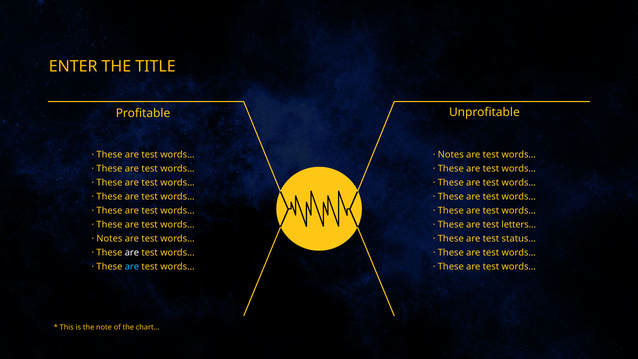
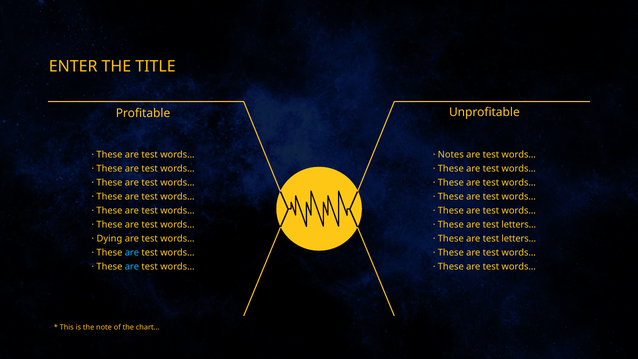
Notes: Notes -> Dying (109, 238)
status…: status… -> letters… (519, 238)
are colour: white -> light blue (132, 252)
